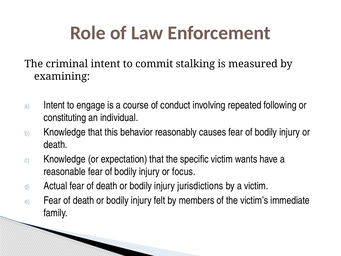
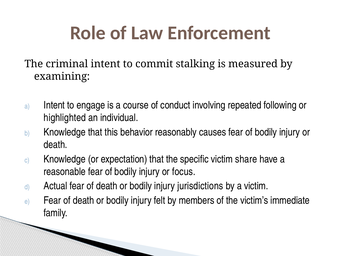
constituting: constituting -> highlighted (65, 118)
wants: wants -> share (246, 159)
